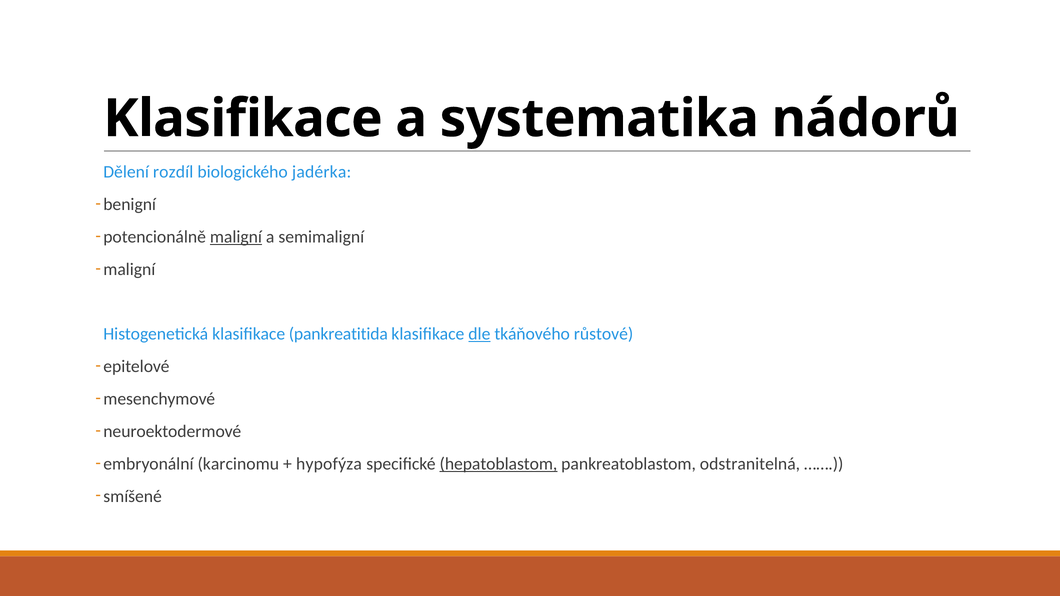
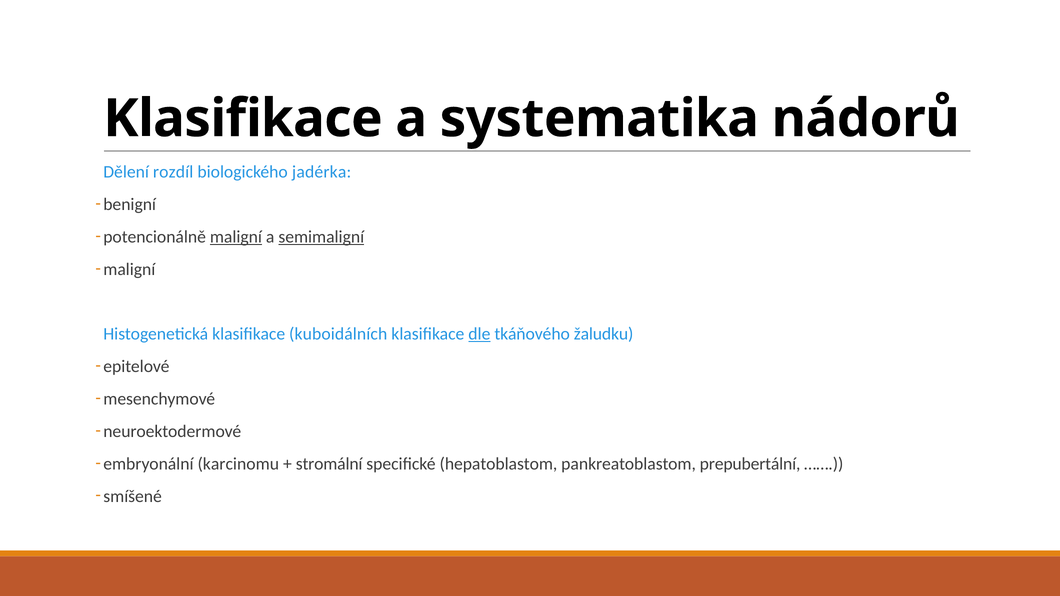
semimaligní underline: none -> present (321, 237)
pankreatitida: pankreatitida -> kuboidálních (338, 334)
růstové: růstové -> žaludku (604, 334)
hypofýza: hypofýza -> stromální (329, 464)
hepatoblastom underline: present -> none (498, 464)
odstranitelná: odstranitelná -> prepubertální (750, 464)
